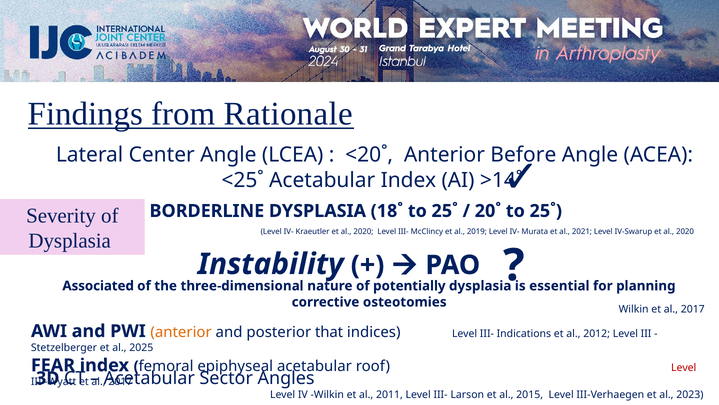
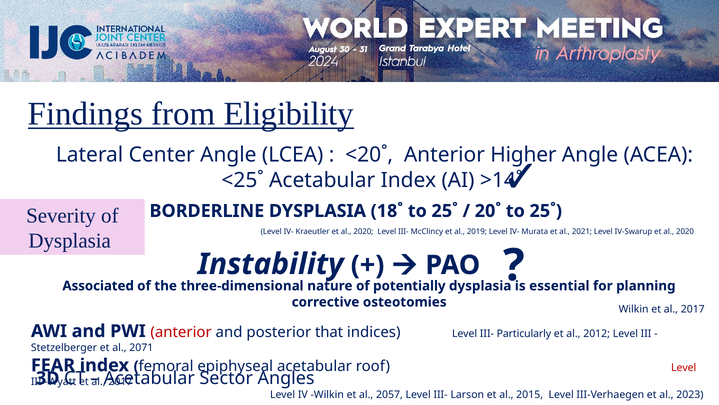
Rationale: Rationale -> Eligibility (289, 114)
Before: Before -> Higher (523, 155)
anterior colour: orange -> red (181, 332)
Indications: Indications -> Particularly (524, 333)
2025: 2025 -> 2071 (141, 347)
2011: 2011 -> 2057 (389, 394)
